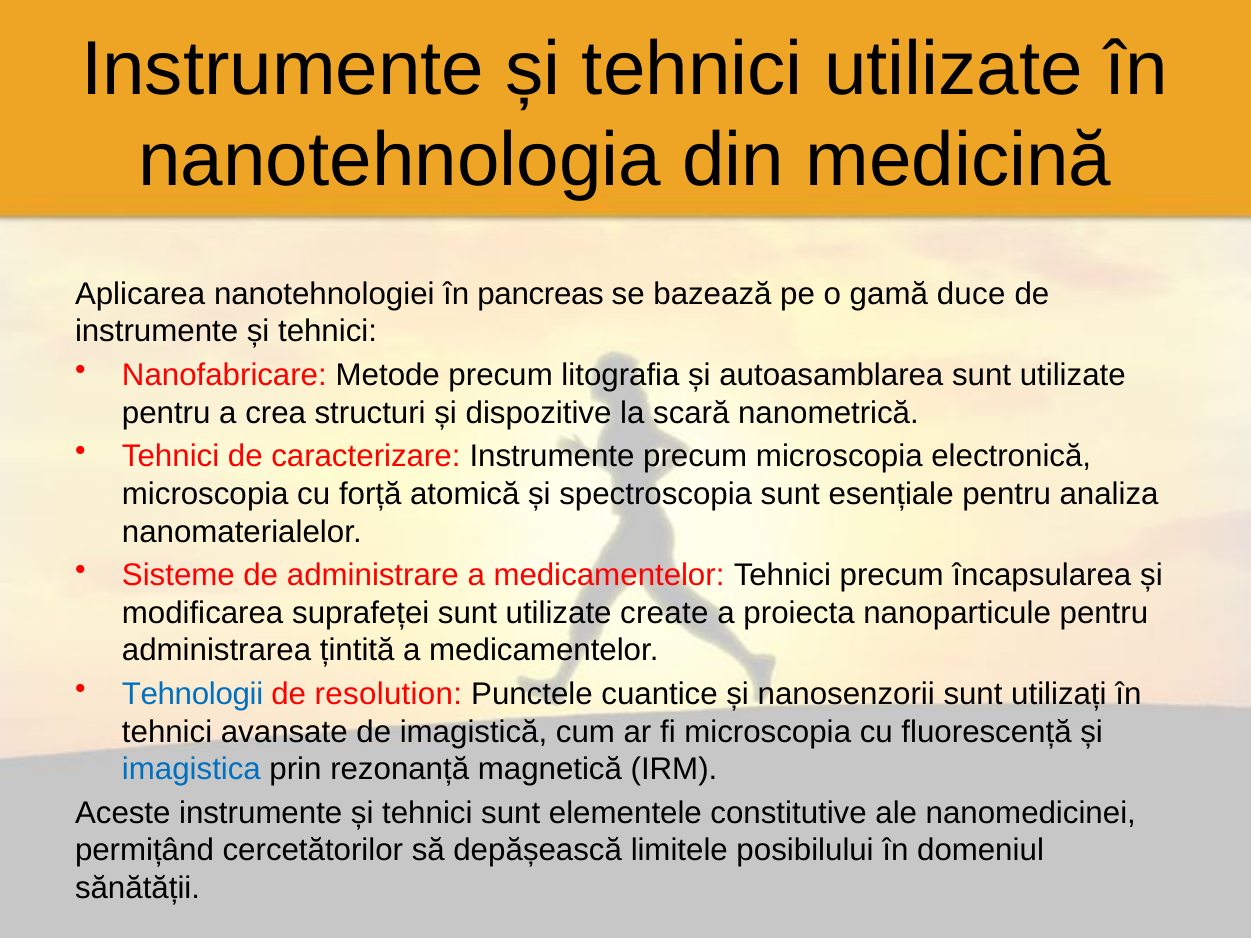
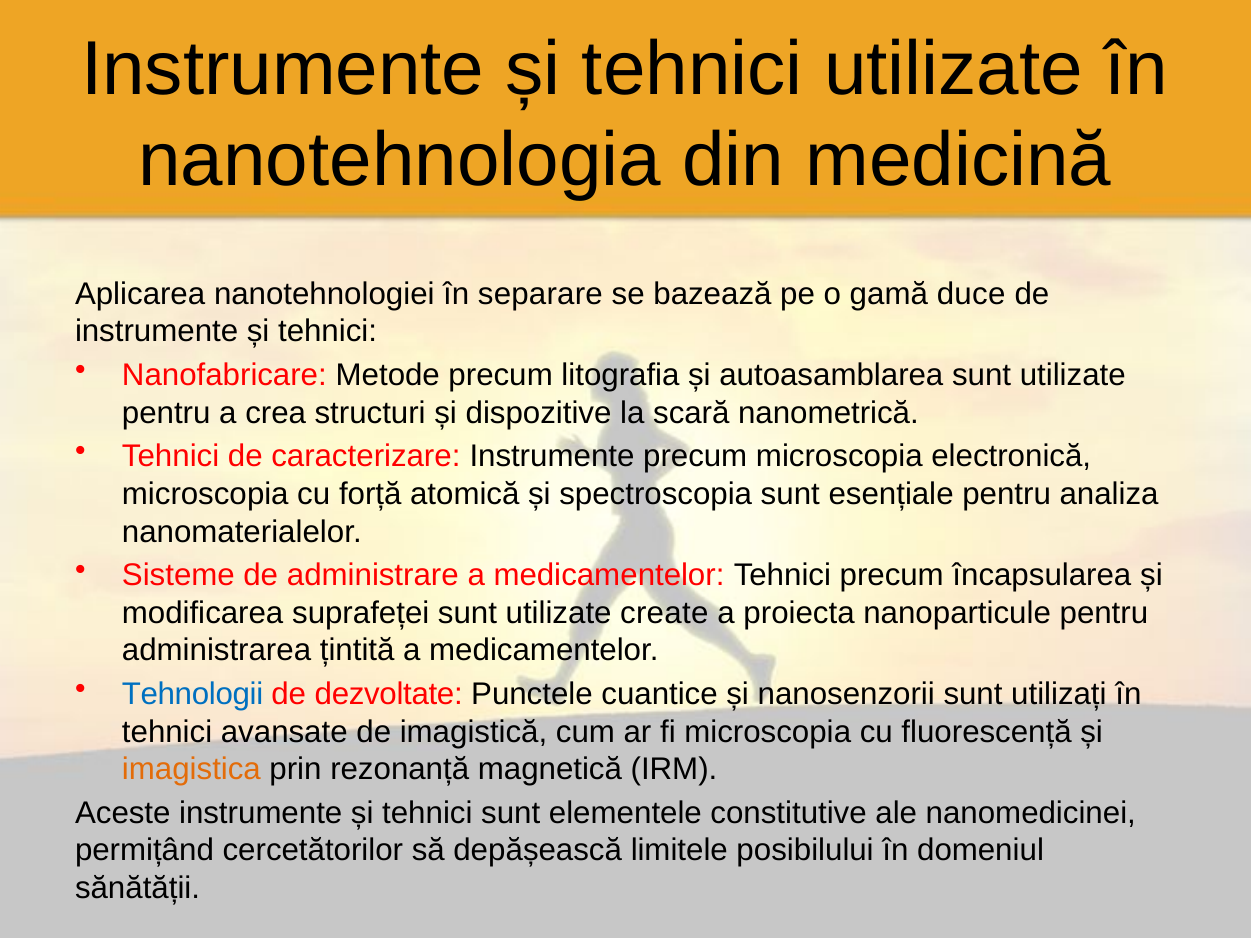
pancreas: pancreas -> separare (540, 294)
resolution: resolution -> dezvoltate (389, 694)
imagistica colour: blue -> orange (191, 770)
